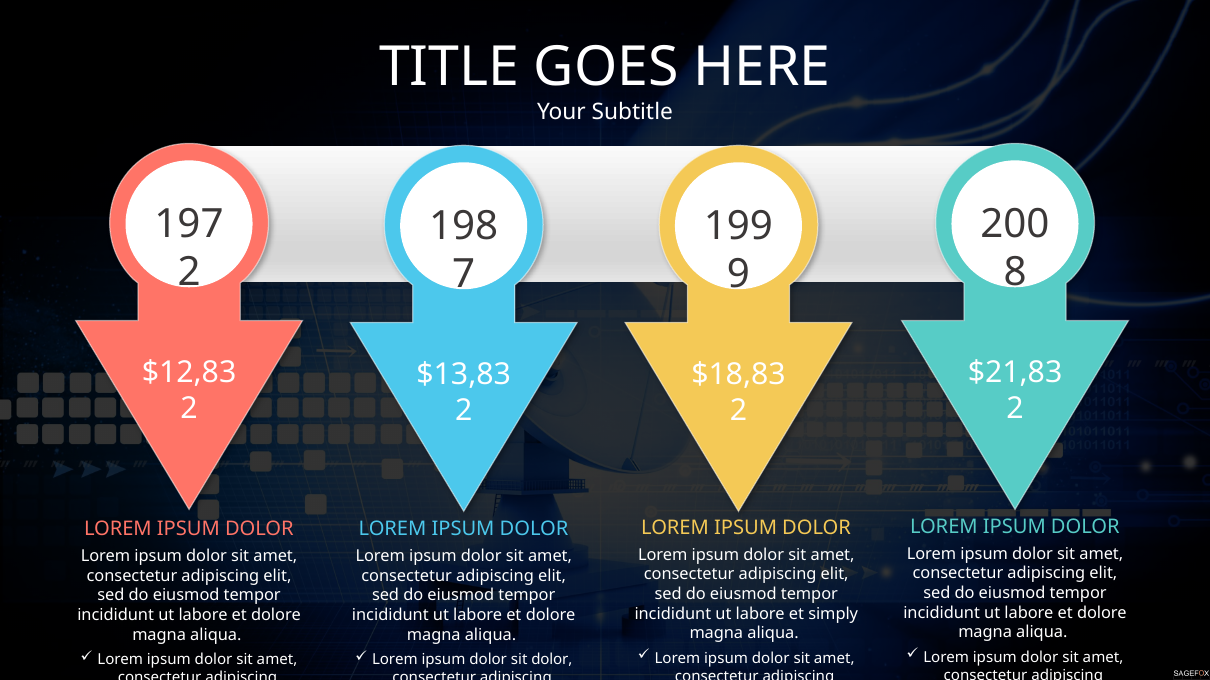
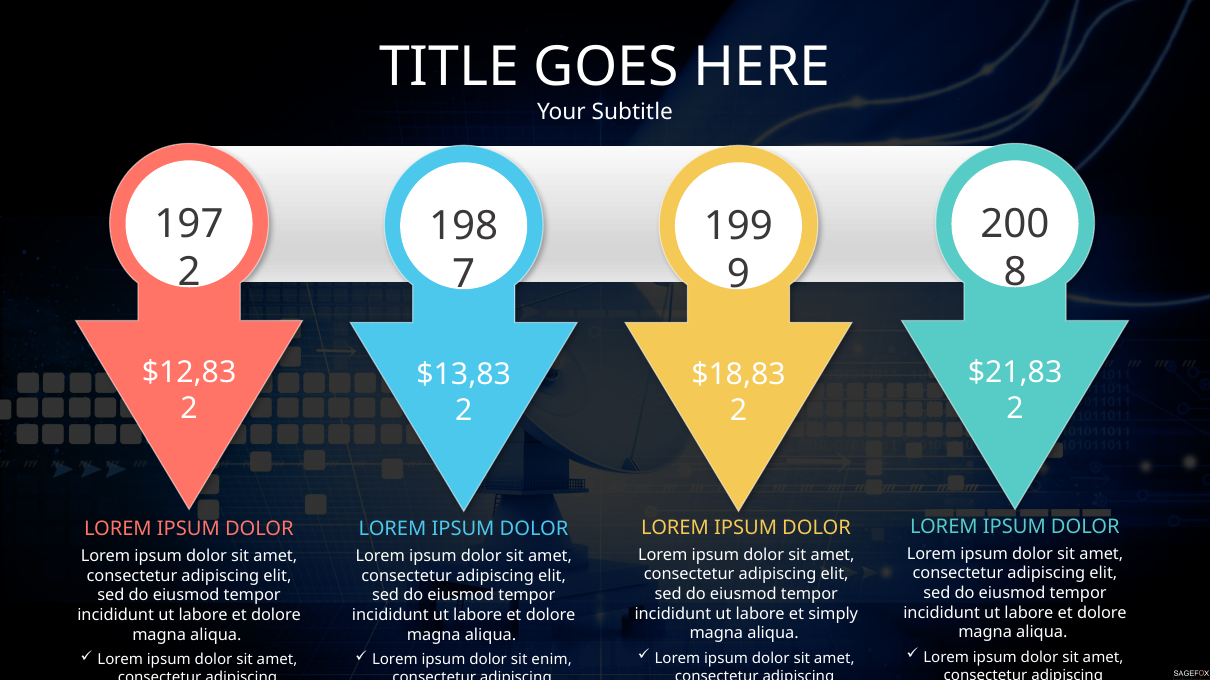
sit dolor: dolor -> enim (552, 660)
